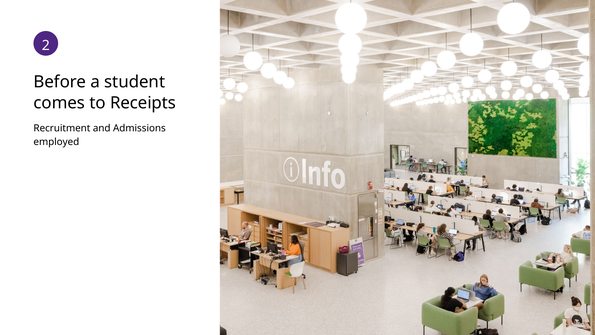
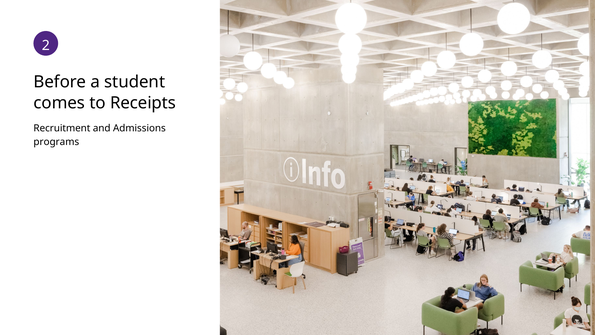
employed: employed -> programs (56, 142)
